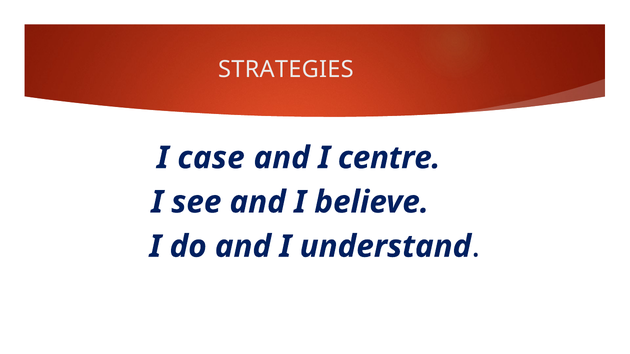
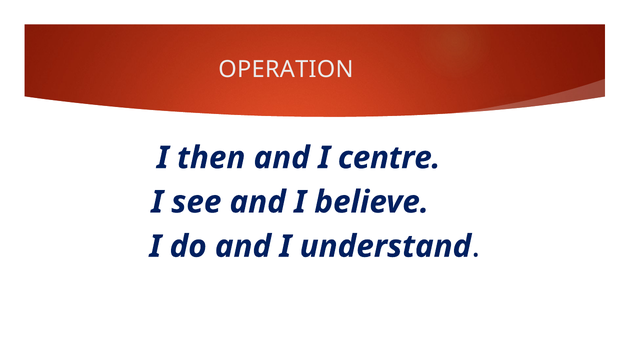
STRATEGIES: STRATEGIES -> OPERATION (286, 69)
case: case -> then (211, 158)
